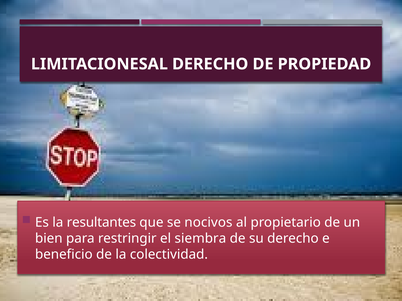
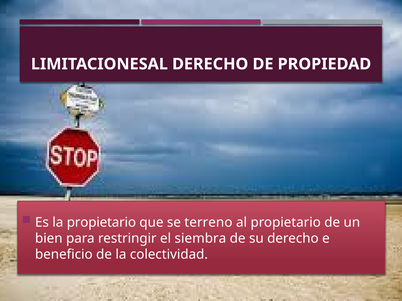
la resultantes: resultantes -> propietario (101, 223)
nocivos: nocivos -> terreno (208, 223)
